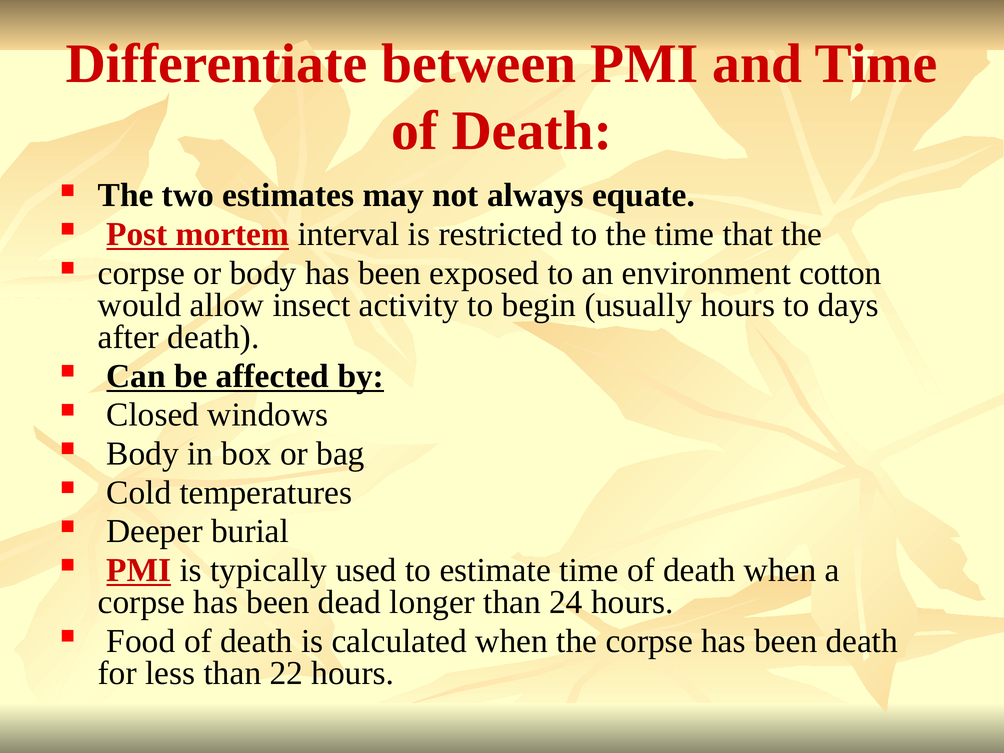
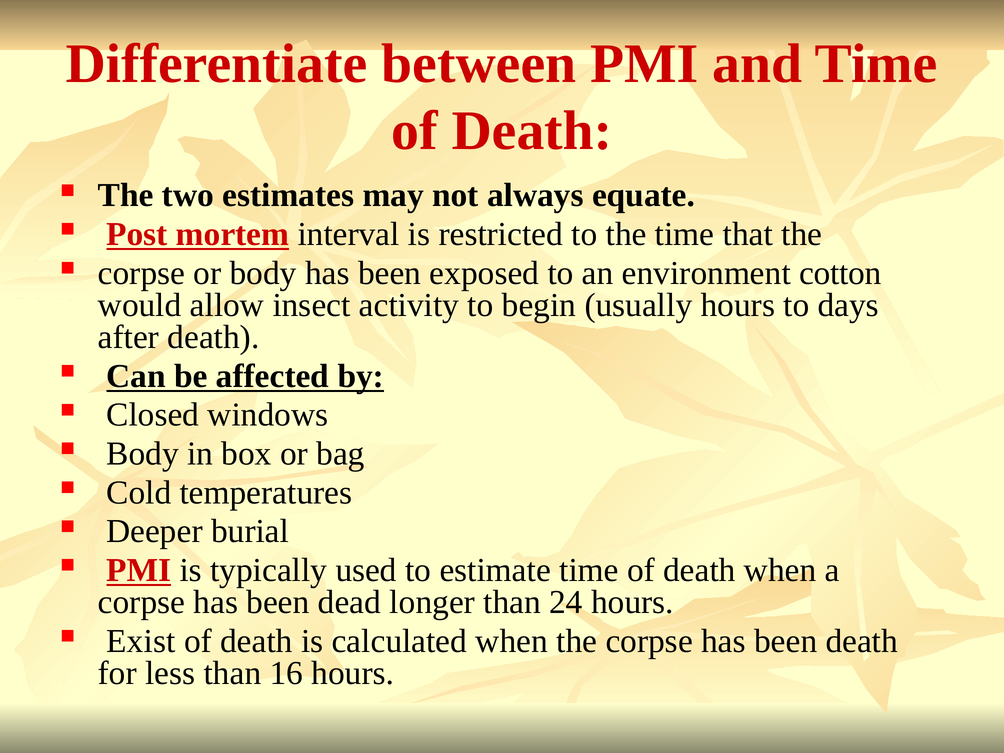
Food: Food -> Exist (141, 641)
22: 22 -> 16 (286, 673)
